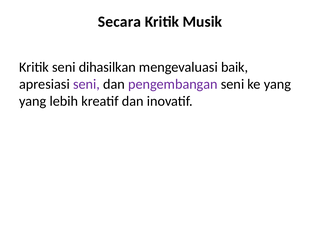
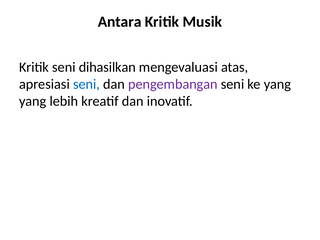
Secara: Secara -> Antara (120, 22)
baik: baik -> atas (235, 67)
seni colour: purple -> blue (86, 84)
